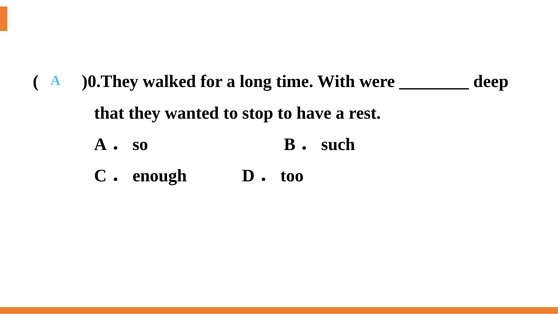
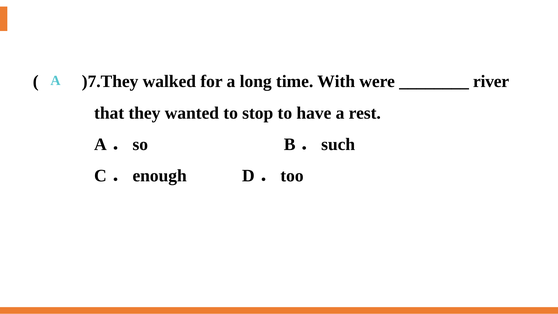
)0.They: )0.They -> )7.They (110, 82)
deep: deep -> river (491, 82)
